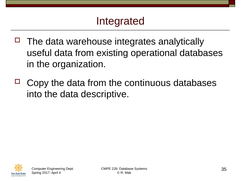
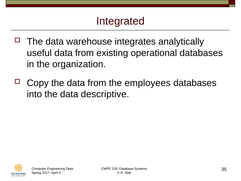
continuous: continuous -> employees (148, 83)
